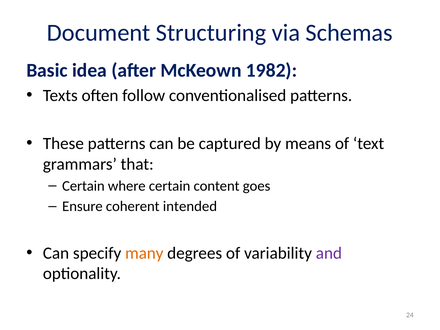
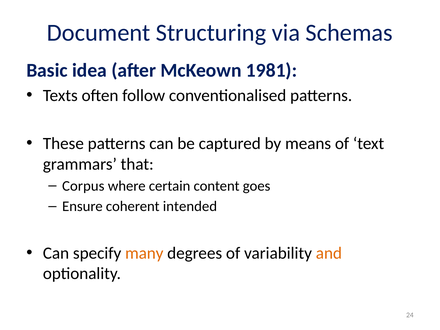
1982: 1982 -> 1981 (272, 70)
Certain: Certain -> Corpus (83, 186)
and colour: purple -> orange (329, 253)
